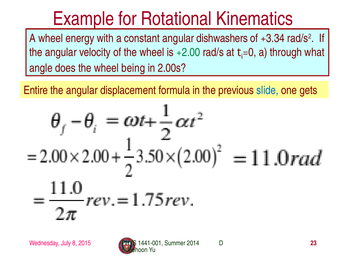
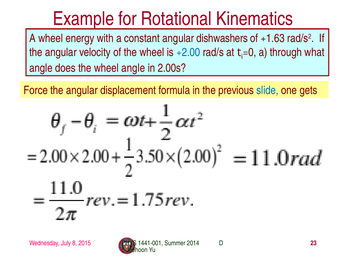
+3.34: +3.34 -> +1.63 (273, 38)
+2.00 colour: green -> blue (188, 52)
wheel being: being -> angle (133, 68)
Entire: Entire -> Force (36, 90)
